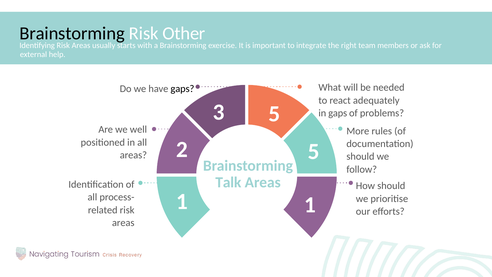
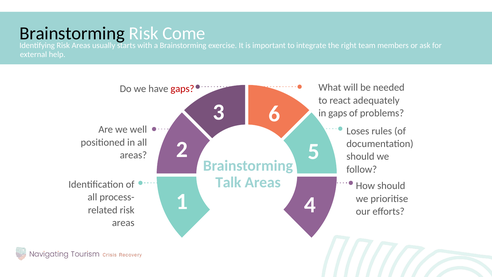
Other: Other -> Come (184, 33)
gaps colour: black -> red (182, 89)
3 5: 5 -> 6 (274, 114)
More: More -> Loses (358, 131)
1 1: 1 -> 4 (310, 205)
